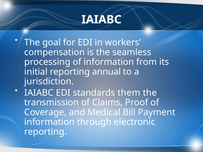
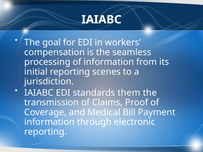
annual: annual -> scenes (106, 72)
